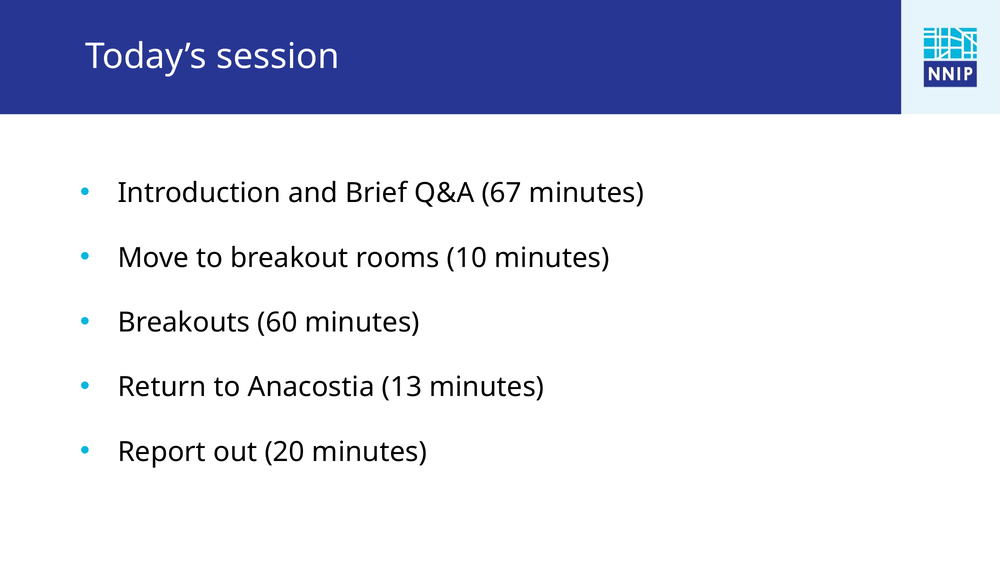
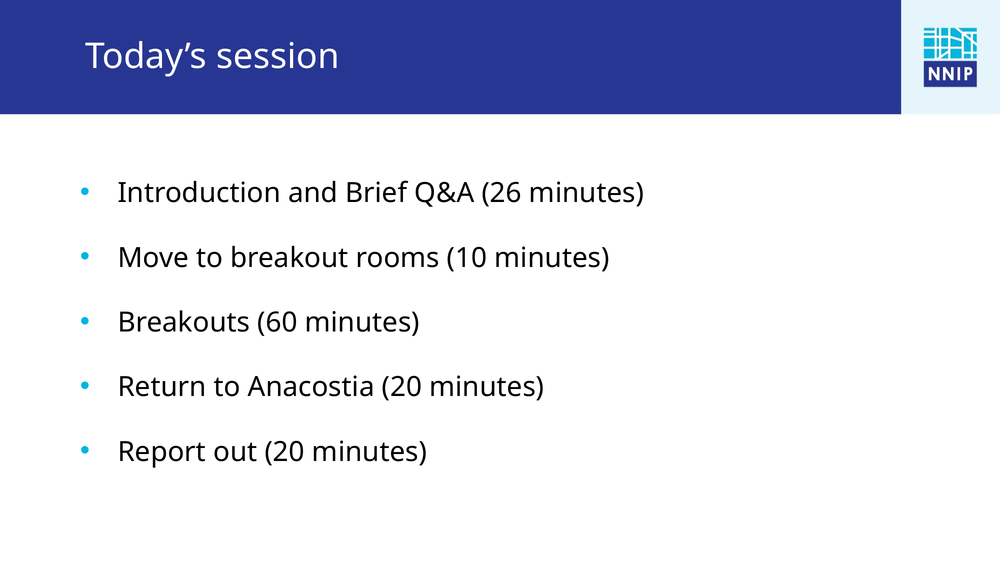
67: 67 -> 26 (502, 193)
Anacostia 13: 13 -> 20 (402, 387)
